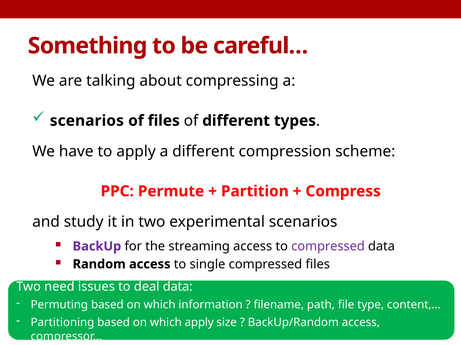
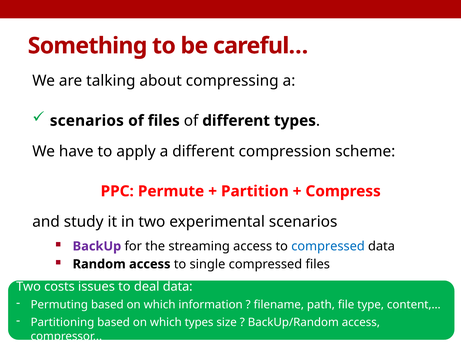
compressed colour: purple -> blue (328, 247)
need: need -> costs (59, 287)
which apply: apply -> types (199, 323)
